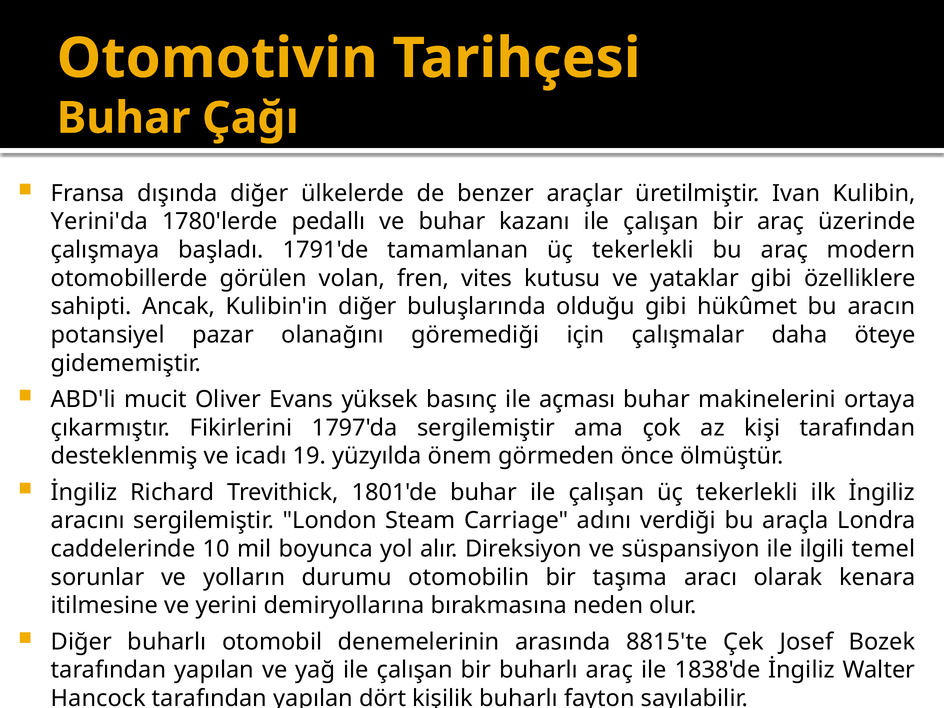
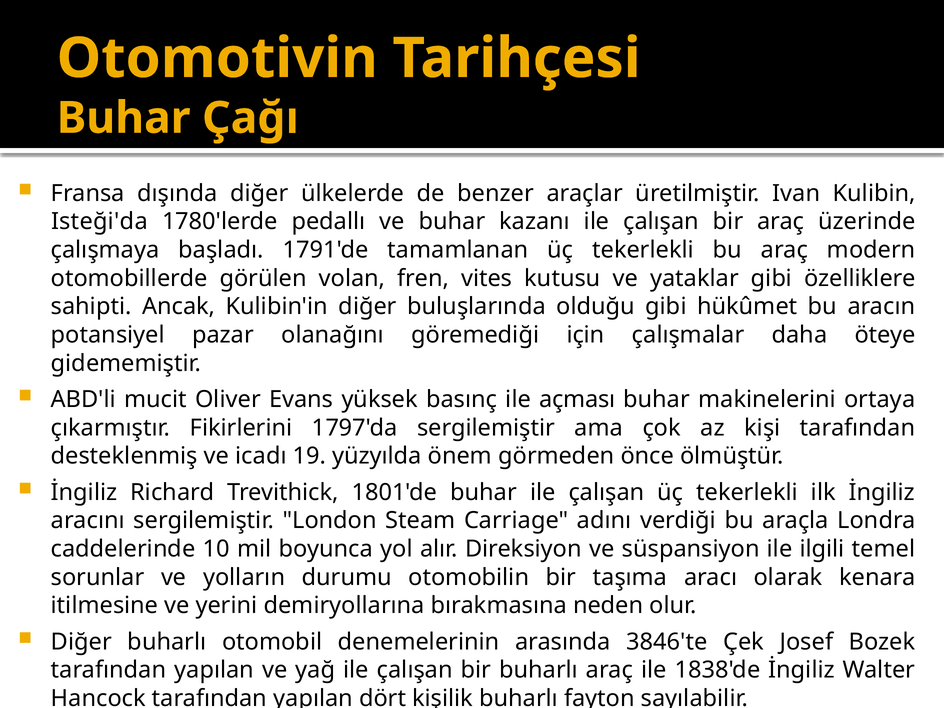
Yerini'da: Yerini'da -> Isteği'da (99, 222)
8815'te: 8815'te -> 3846'te (667, 642)
